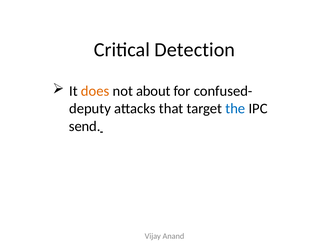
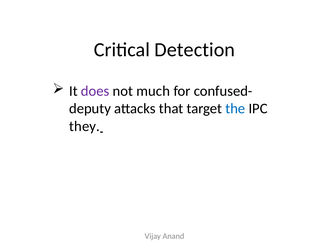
does colour: orange -> purple (95, 91)
about: about -> much (153, 91)
send: send -> they (85, 126)
